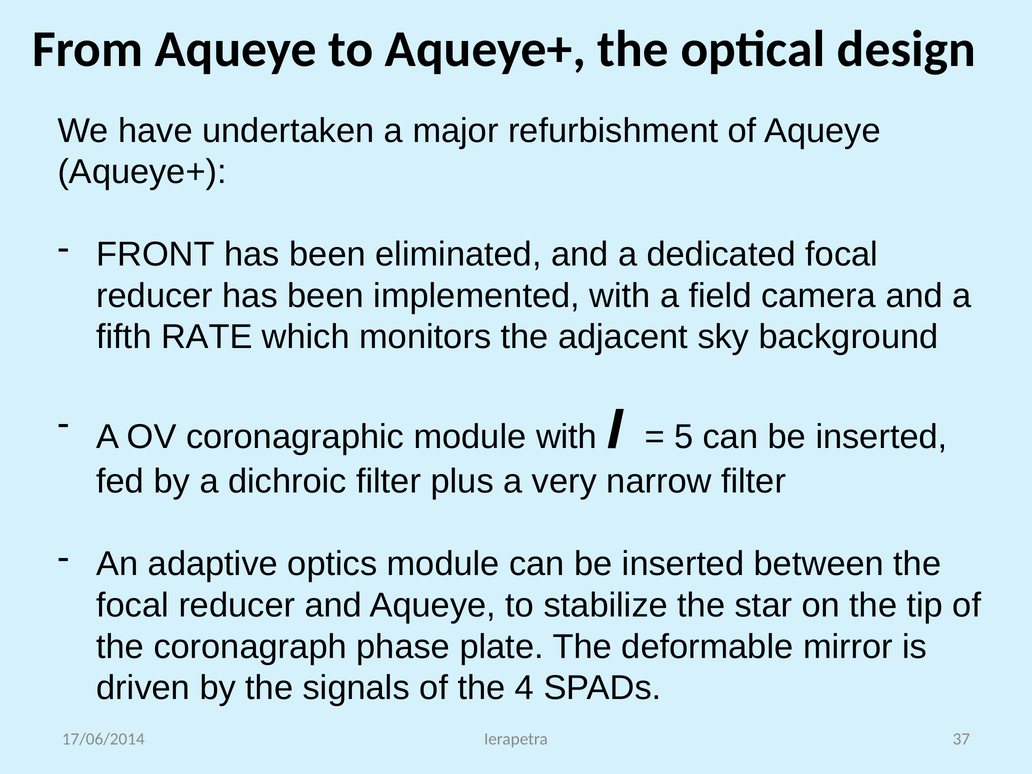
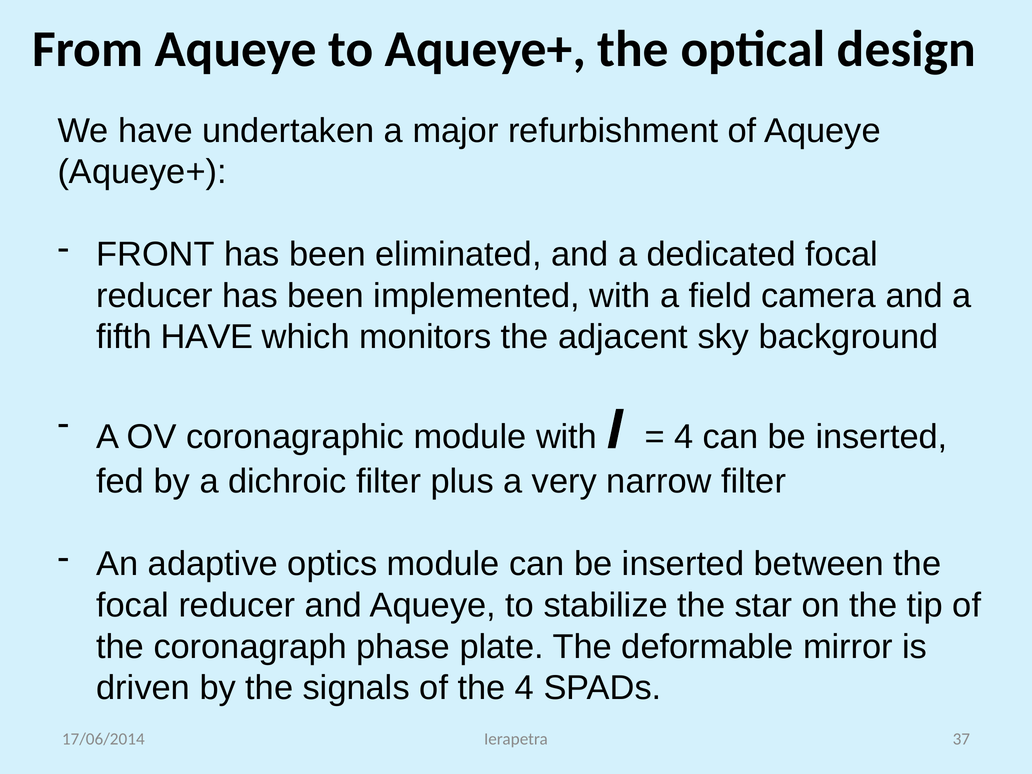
fifth RATE: RATE -> HAVE (207, 337)
5: 5 -> 4 (684, 437)
